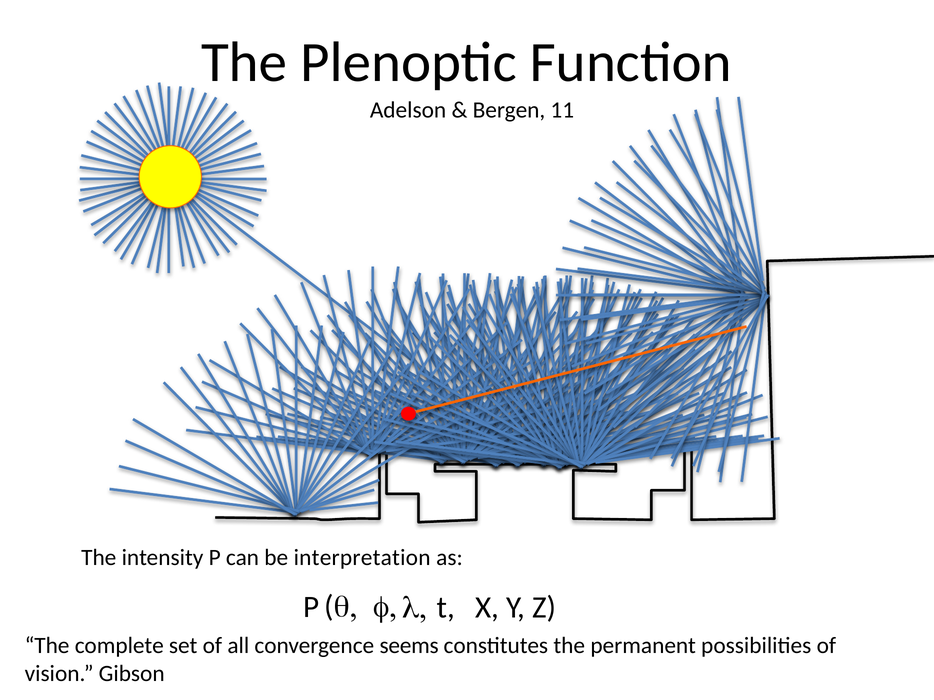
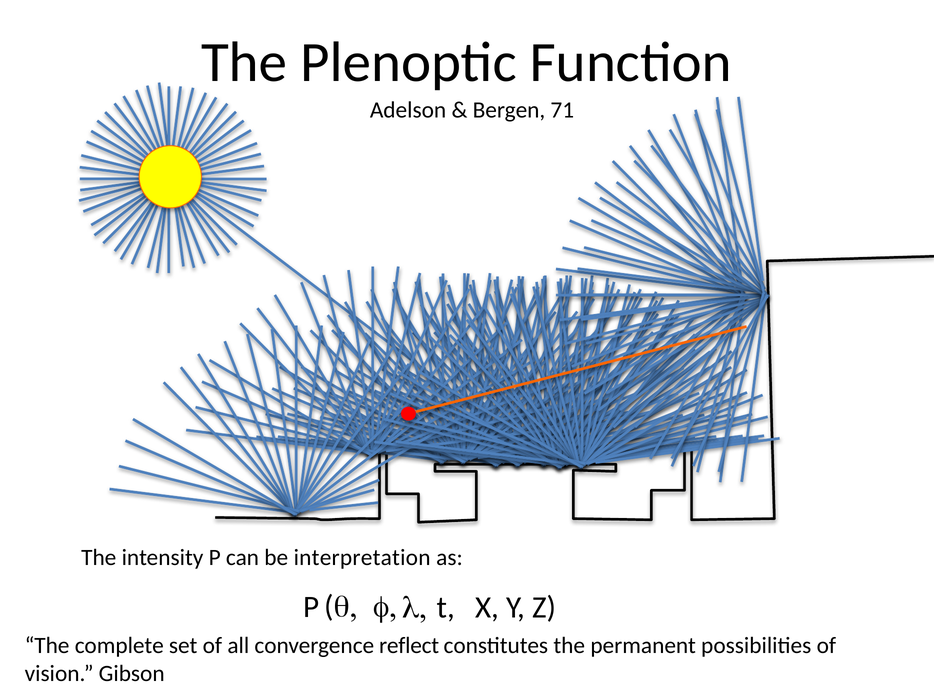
11: 11 -> 71 (562, 110)
seems: seems -> reflect (409, 646)
